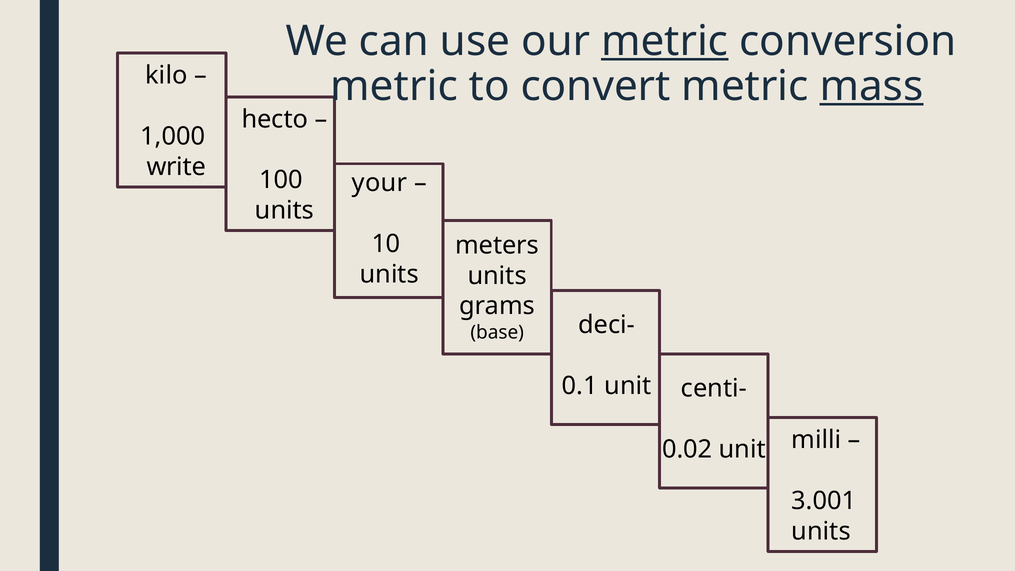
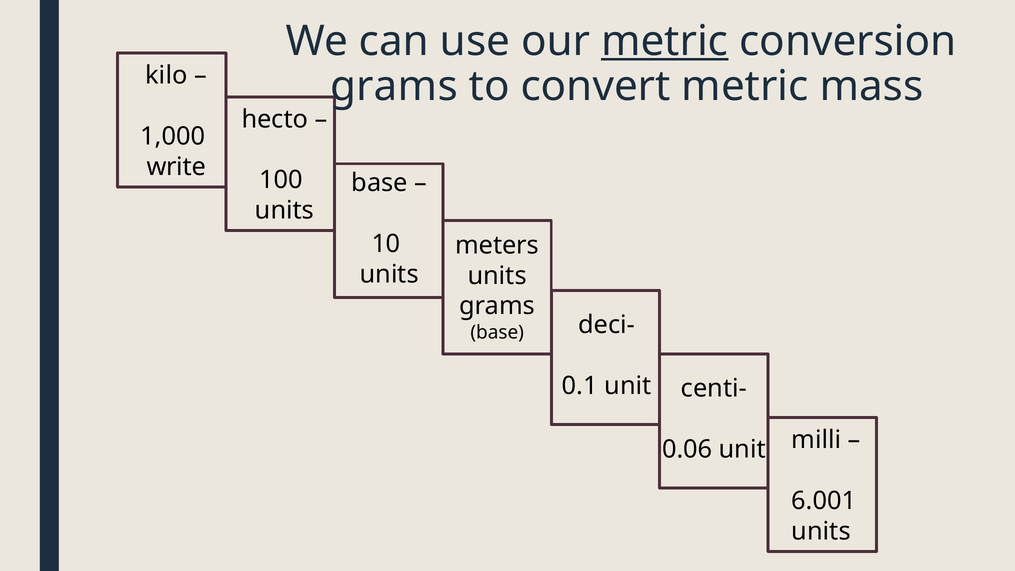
metric: metric -> grams (394, 86)
mass underline: present -> none (871, 86)
your: your -> base (380, 183)
0.02: 0.02 -> 0.06 (687, 449)
3.001: 3.001 -> 6.001 (824, 501)
